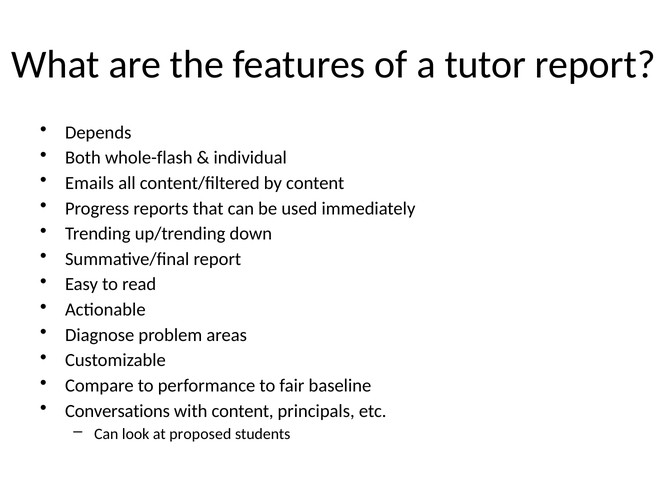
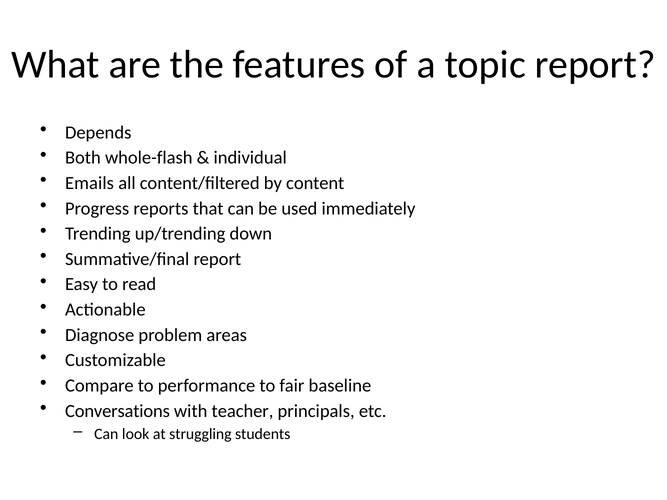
tutor: tutor -> topic (485, 65)
with content: content -> teacher (243, 411)
proposed: proposed -> struggling (200, 434)
